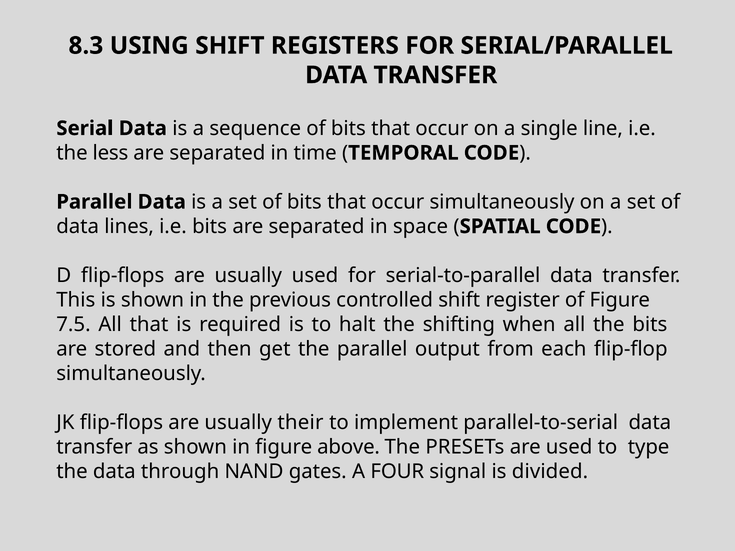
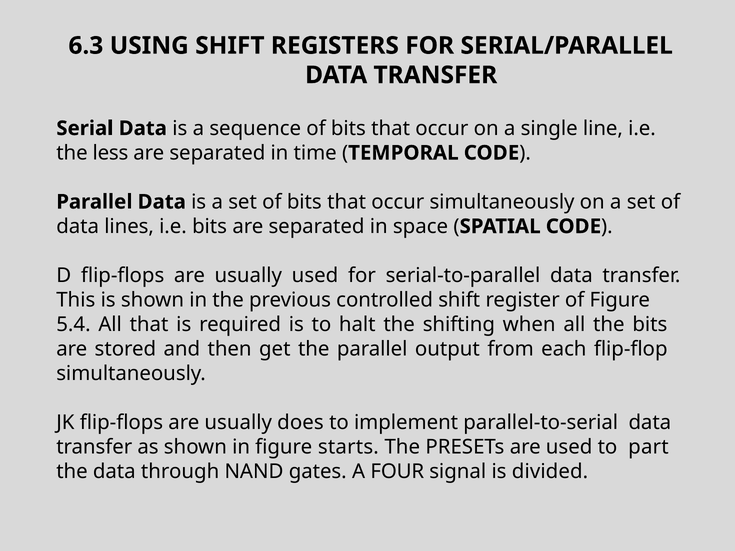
8.3: 8.3 -> 6.3 (86, 46)
7.5: 7.5 -> 5.4 (73, 325)
their: their -> does (300, 423)
above: above -> starts (348, 447)
type: type -> part (648, 447)
